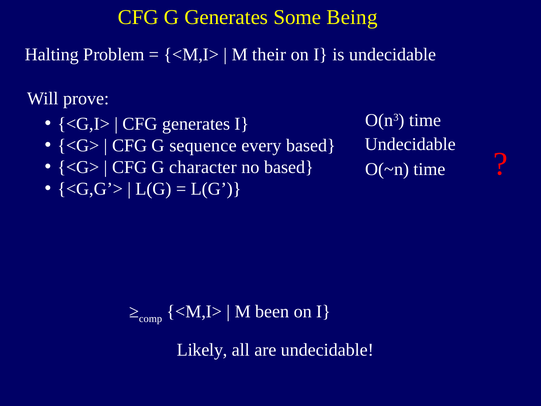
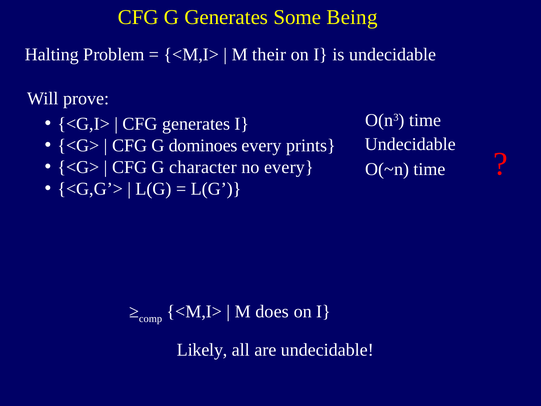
sequence: sequence -> dominoes (203, 146)
every based: based -> prints (311, 146)
no based: based -> every (289, 167)
been: been -> does (272, 311)
